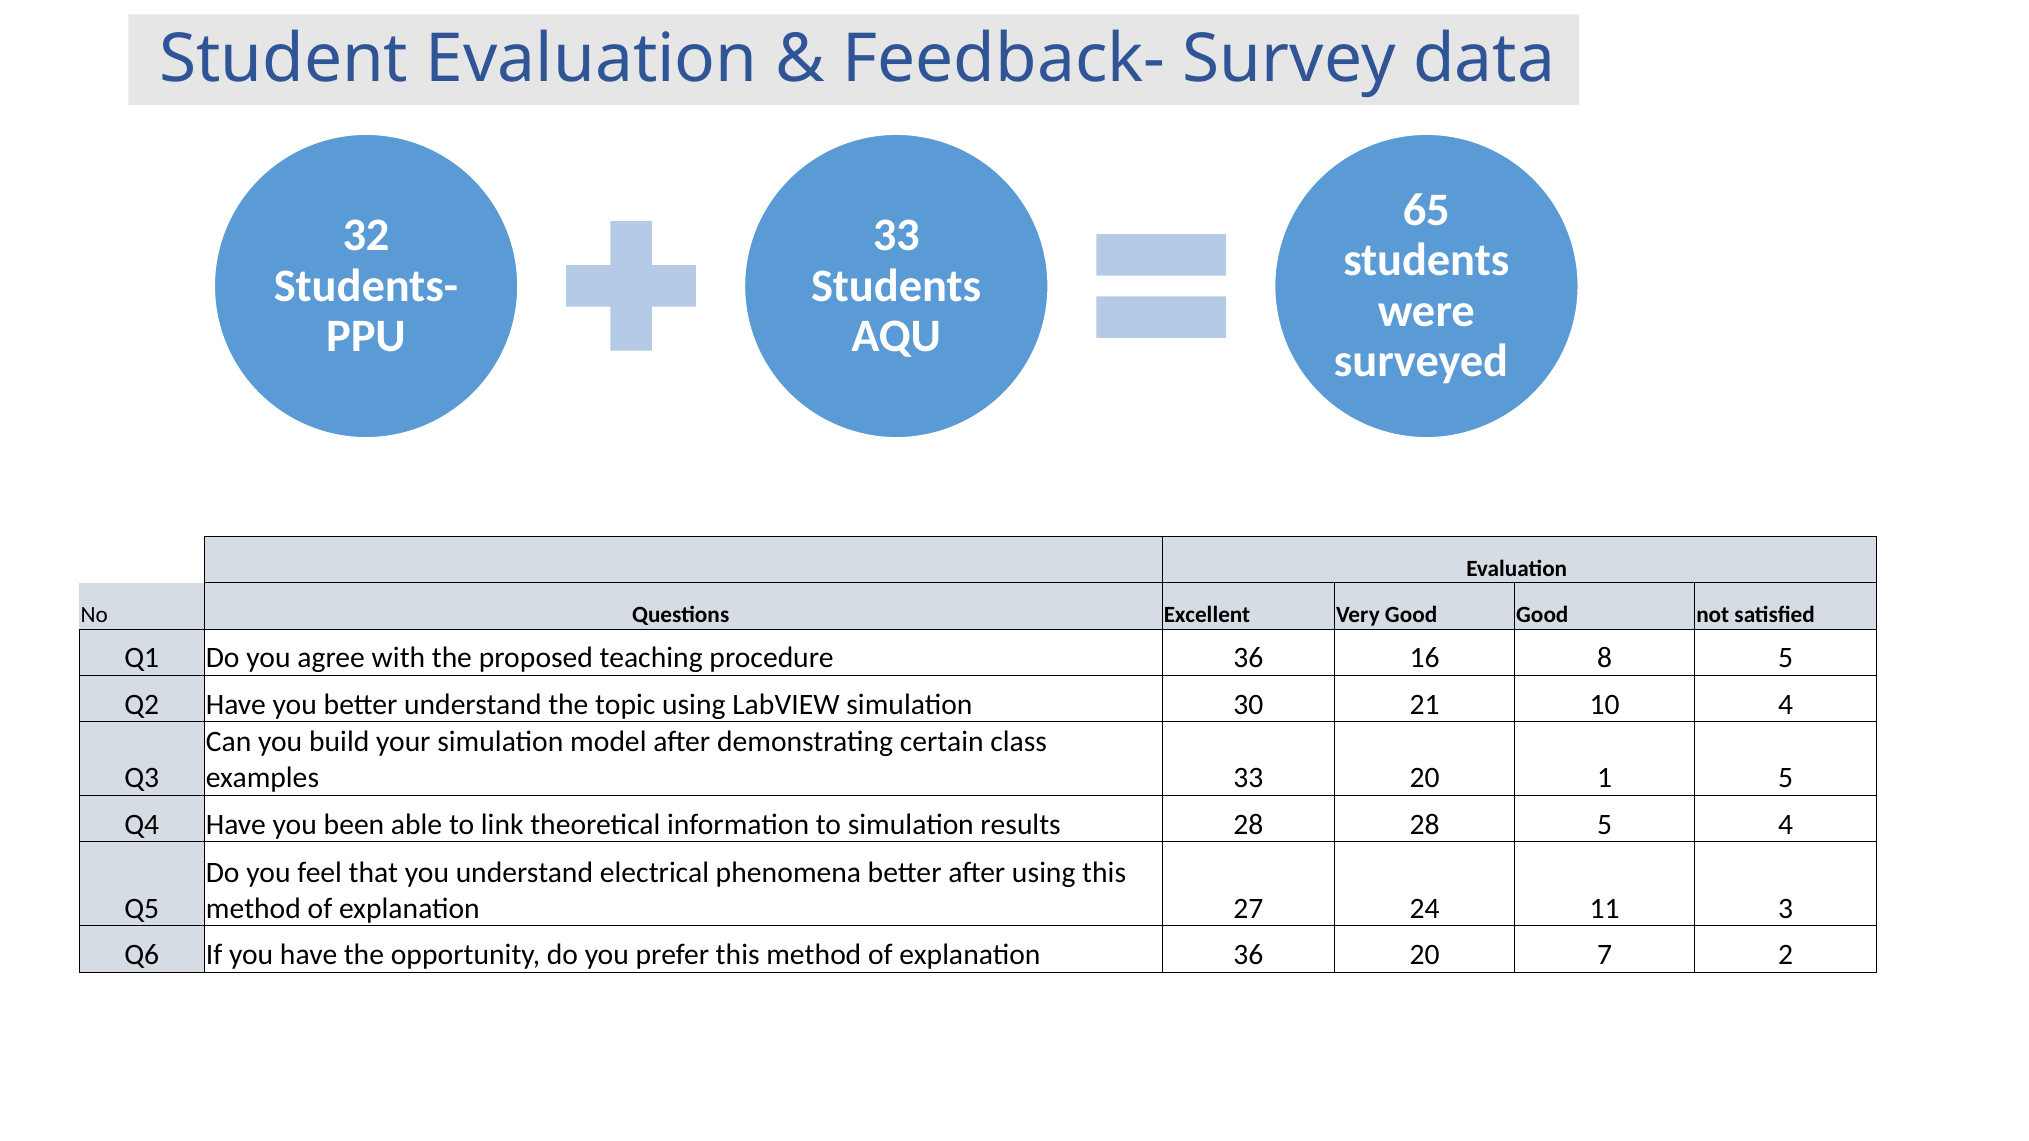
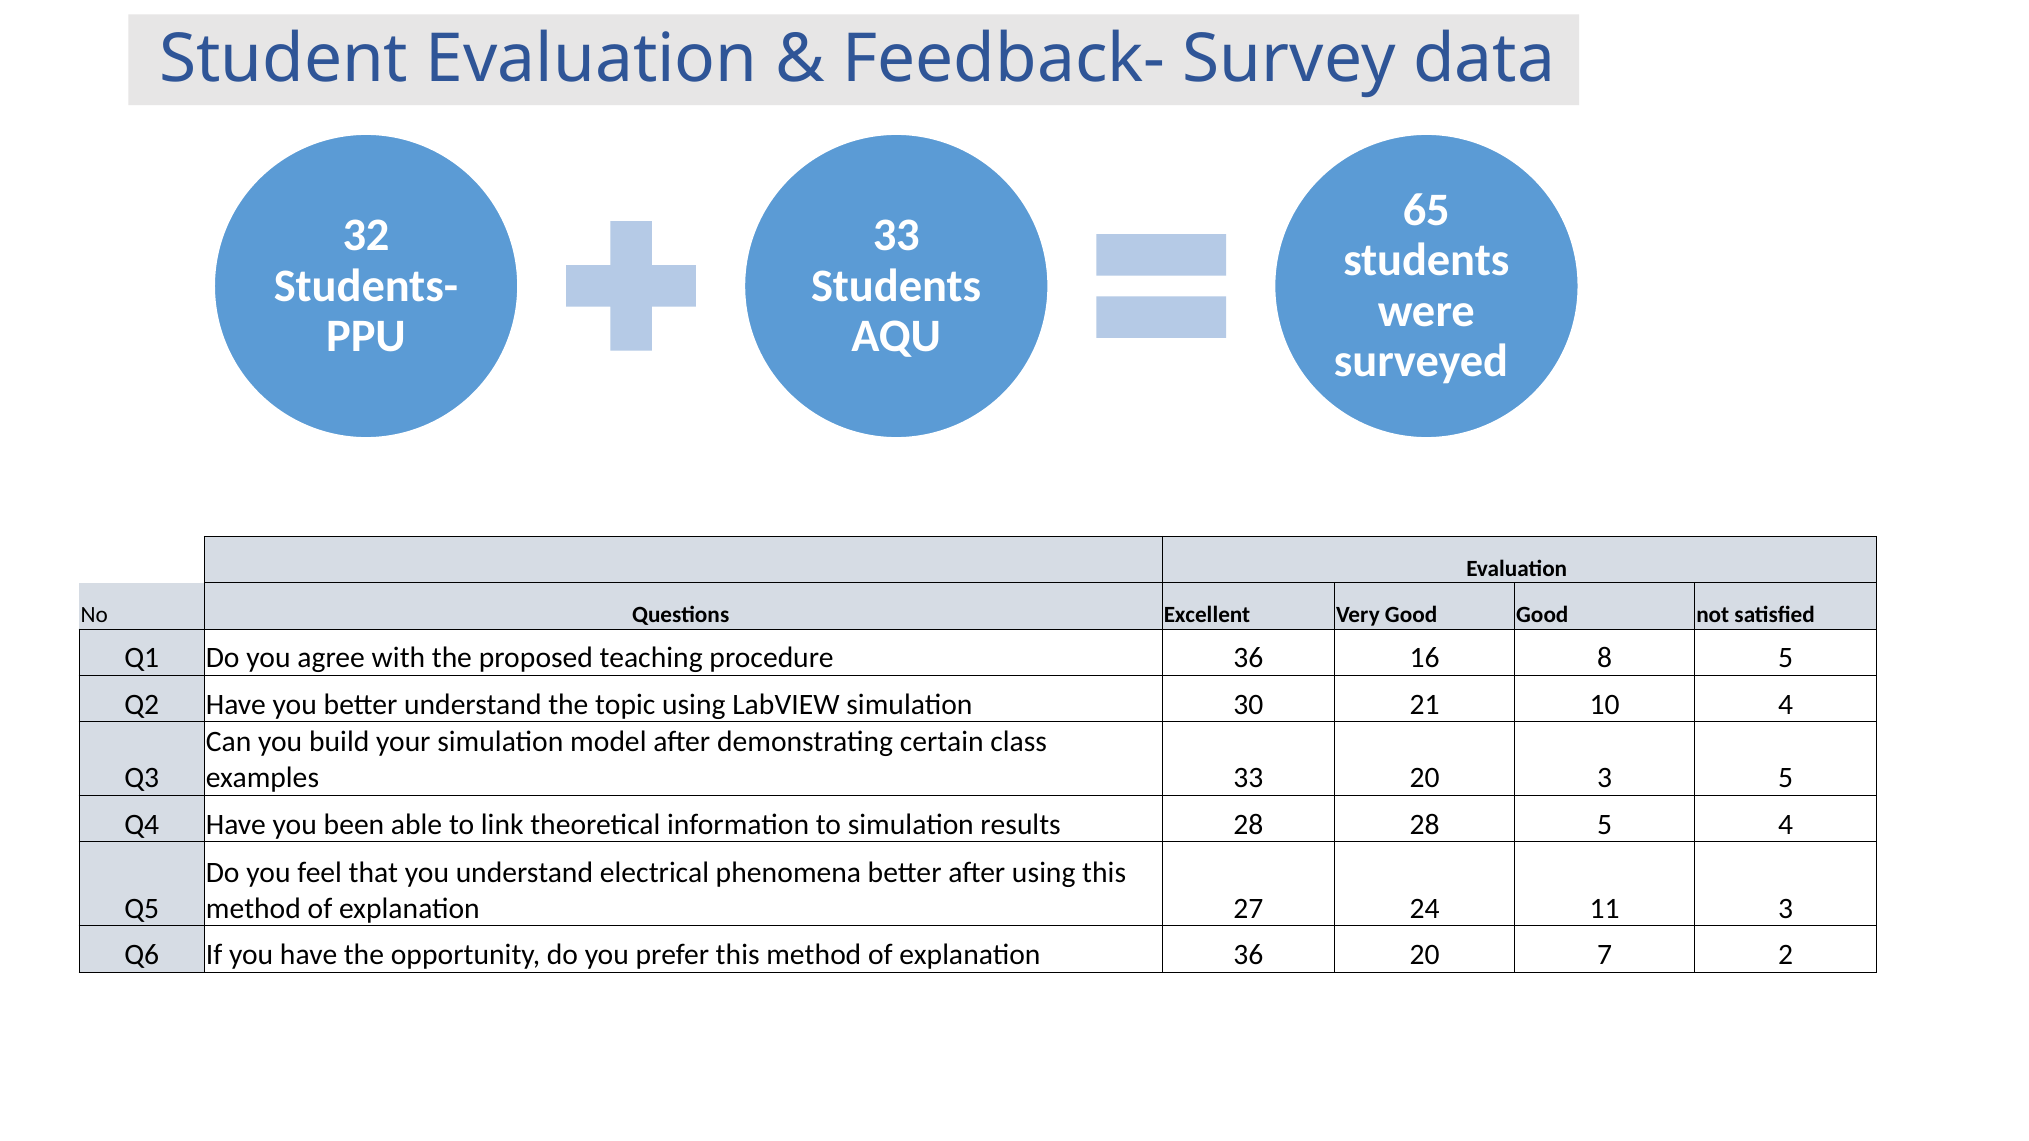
20 1: 1 -> 3 (1605, 778)
